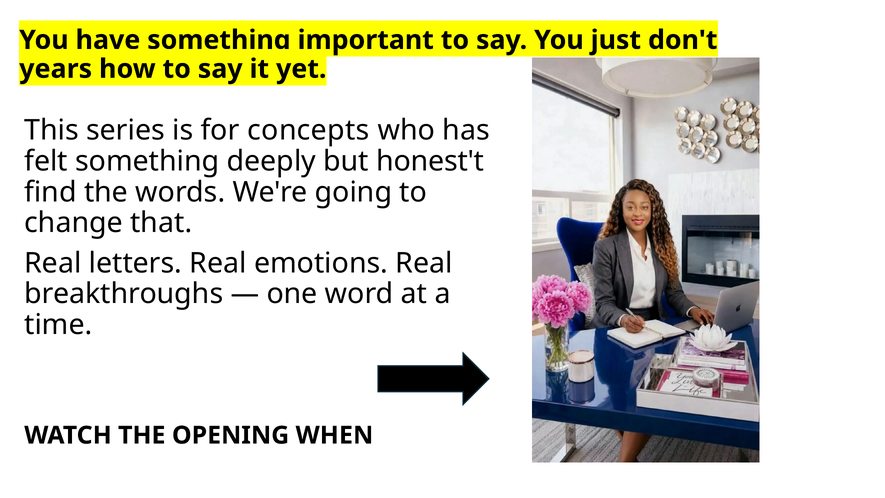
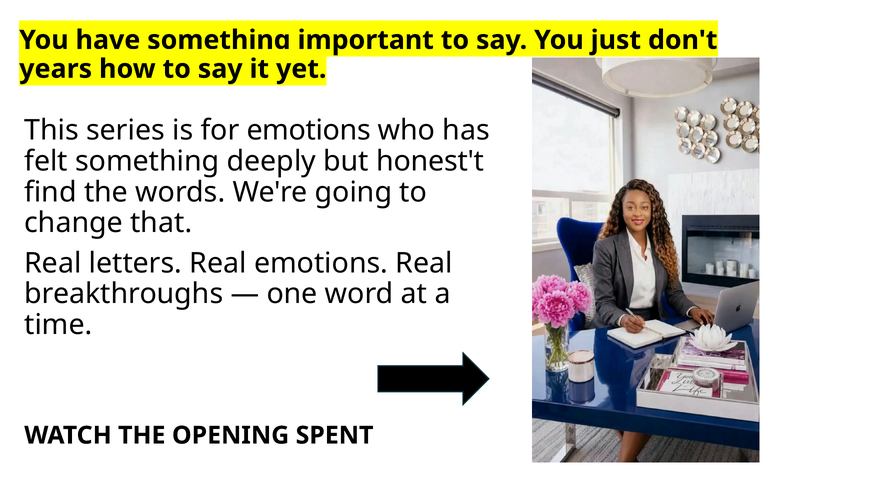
for concepts: concepts -> emotions (309, 130)
WHEN: WHEN -> SPENT (334, 435)
